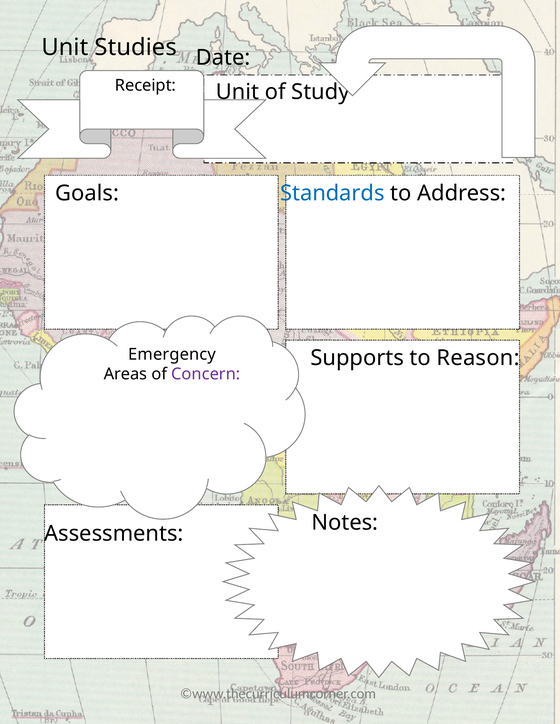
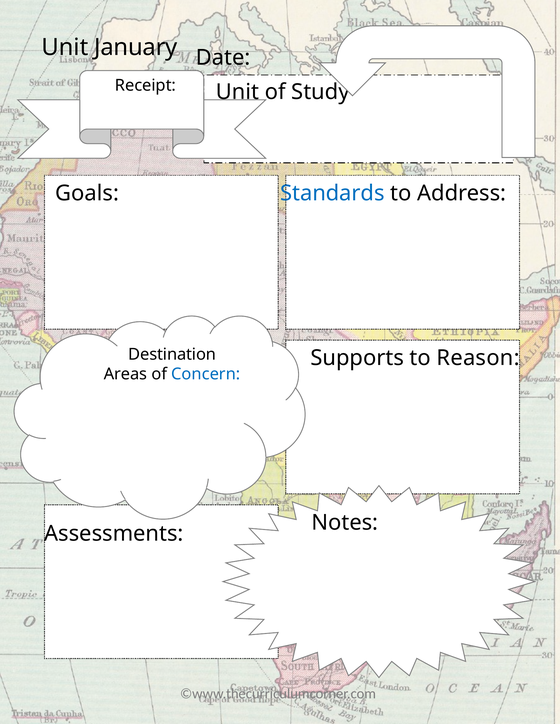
Studies: Studies -> January (136, 47)
Emergency: Emergency -> Destination (172, 355)
Concern colour: purple -> blue (206, 374)
